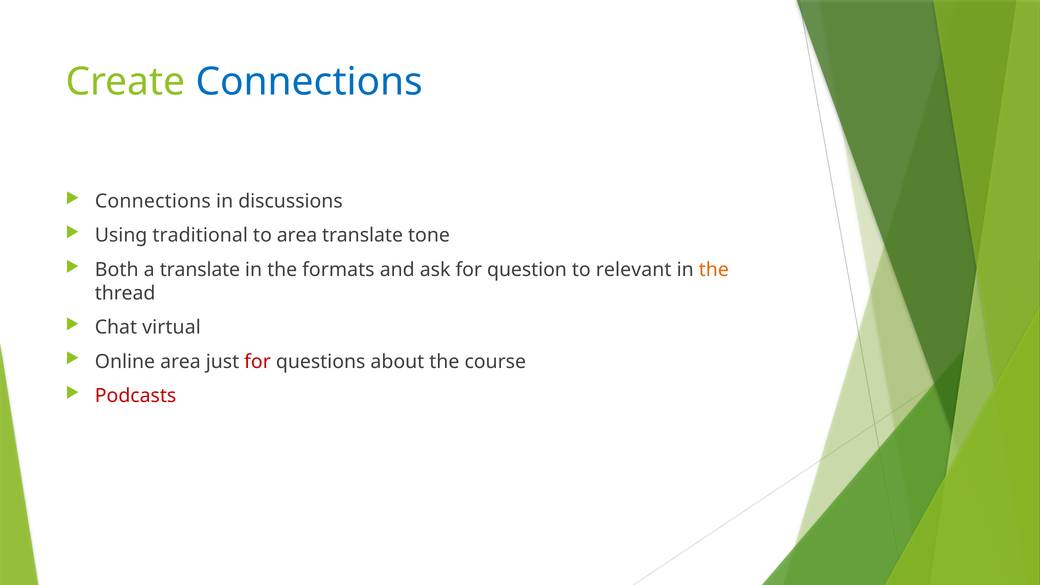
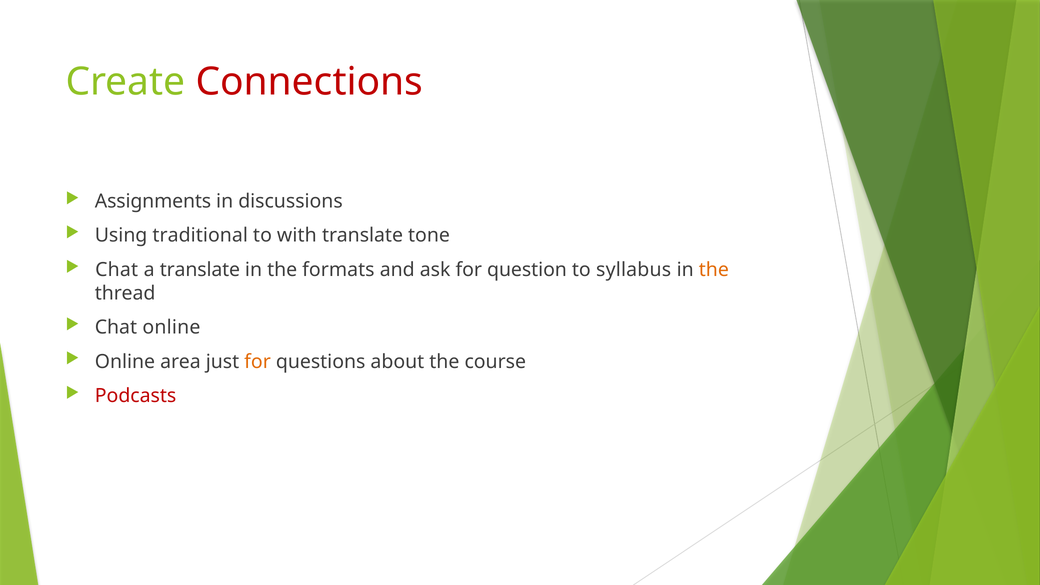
Connections colour: blue -> red (309, 82)
Connections: Connections -> Assignments (153, 201)
to area: area -> with (297, 236)
Both: Both -> Chat (117, 270)
relevant: relevant -> syllabus (634, 270)
Chat virtual: virtual -> online (171, 327)
for colour: red -> orange (258, 362)
